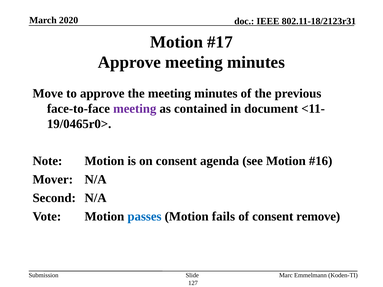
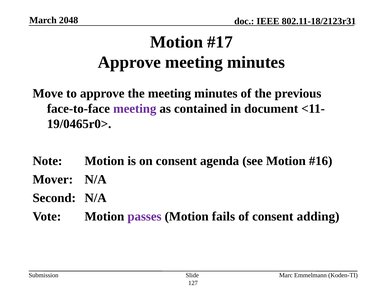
2020: 2020 -> 2048 (69, 20)
passes colour: blue -> purple (144, 217)
remove: remove -> adding (318, 217)
